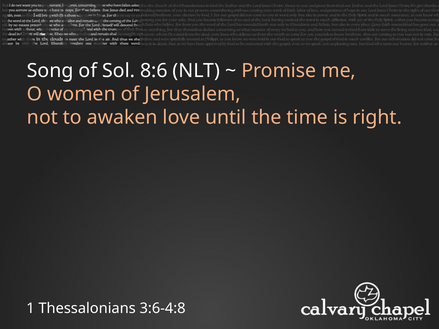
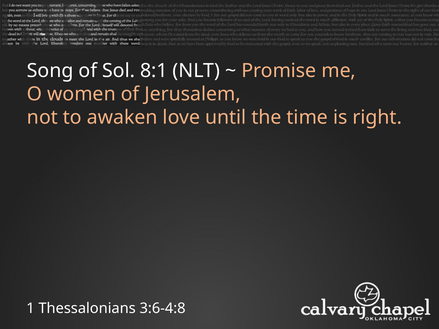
8:6: 8:6 -> 8:1 (154, 71)
